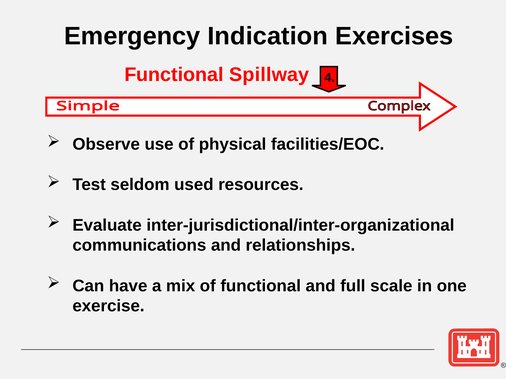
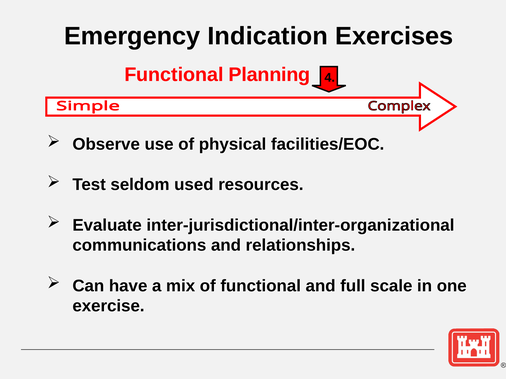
Spillway: Spillway -> Planning (269, 75)
